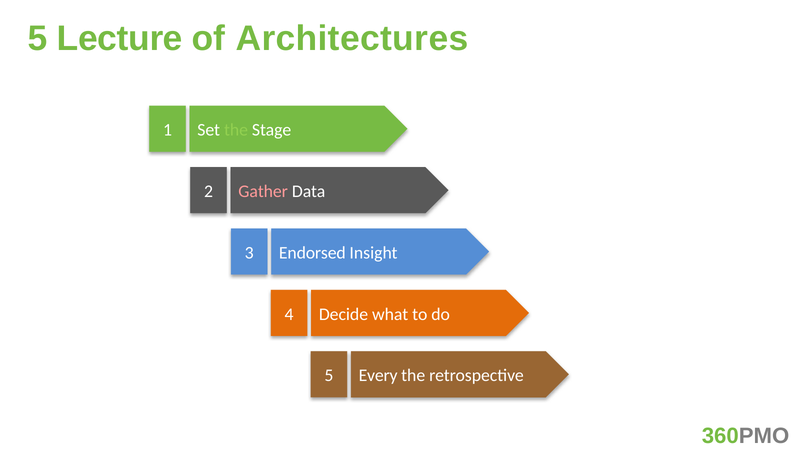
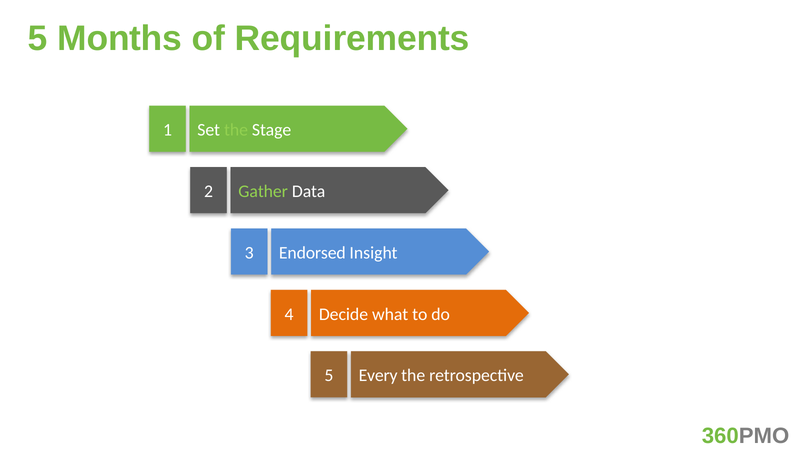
Lecture: Lecture -> Months (120, 39)
Architectures: Architectures -> Requirements (352, 39)
Gather colour: pink -> light green (263, 191)
